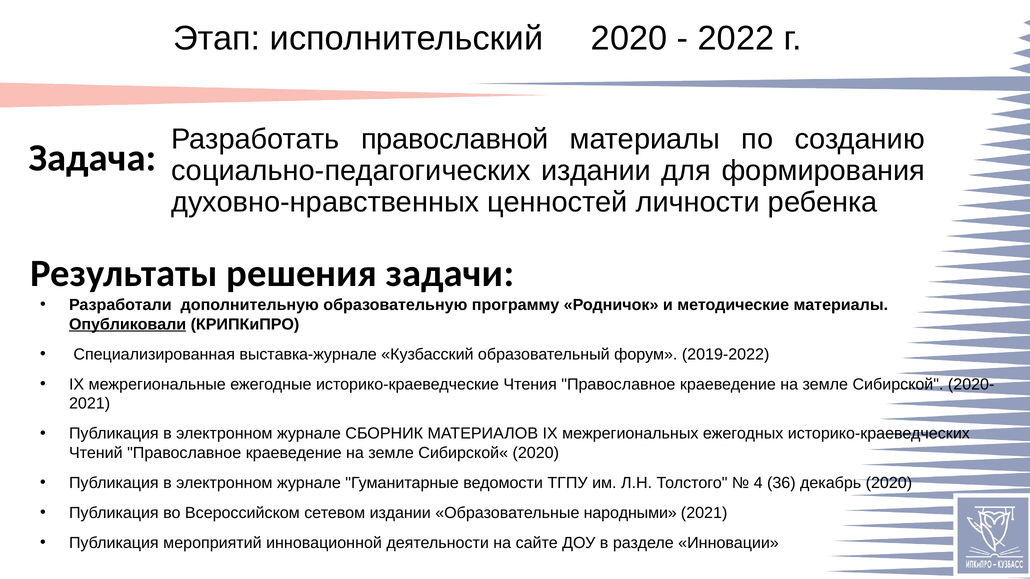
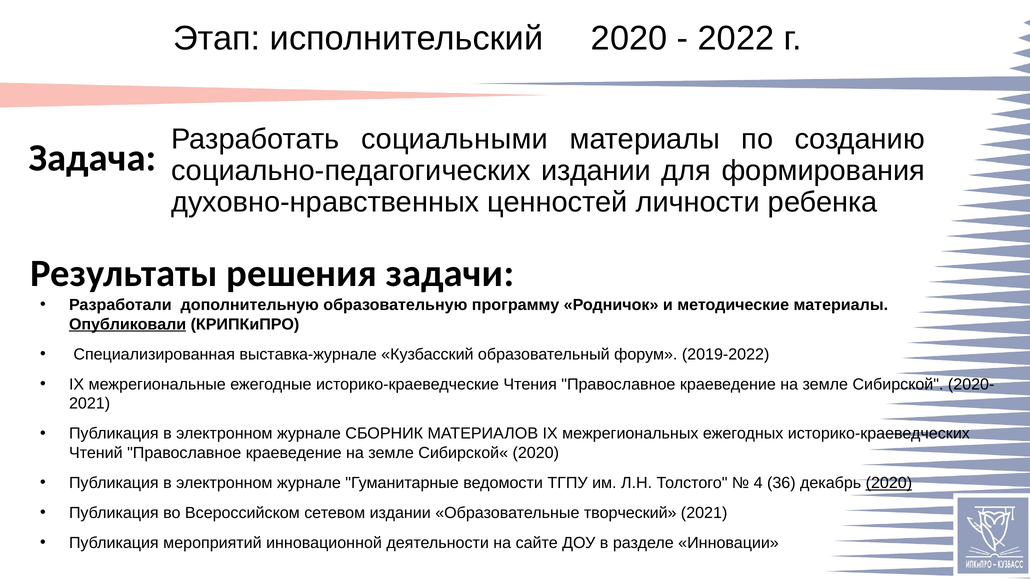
православной: православной -> социальными (455, 140)
2020 underline: none -> present (889, 483)
народными: народными -> творческий (630, 513)
